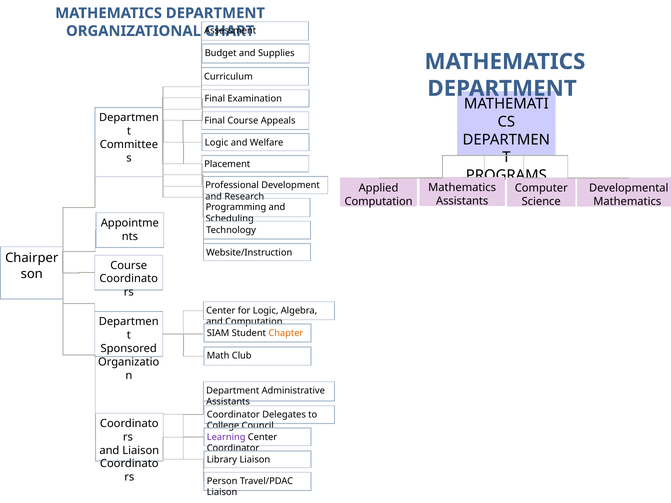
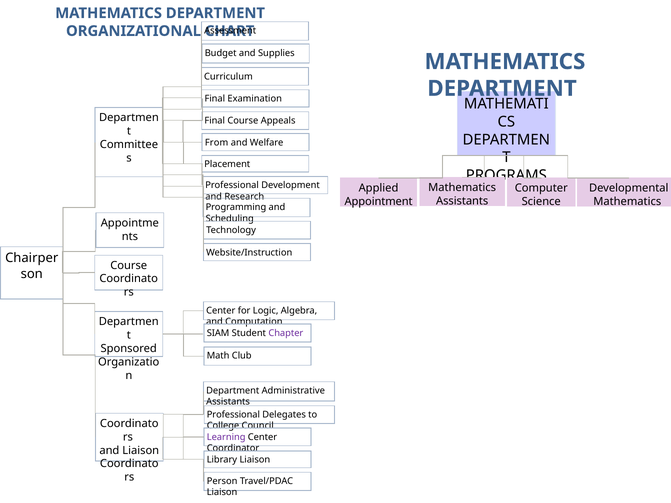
Logic: Logic -> From (217, 143)
Computation: Computation -> Appointment (379, 202)
Chapter colour: orange -> purple (286, 333)
Coordinator: Coordinator -> Professional (233, 415)
